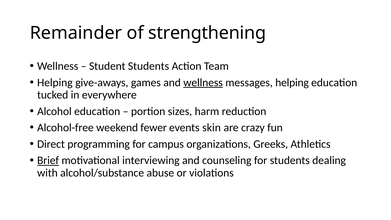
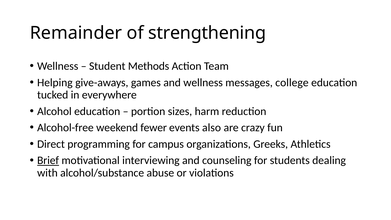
Student Students: Students -> Methods (149, 66)
wellness underline: present -> none (203, 83)
messages helping: helping -> college (292, 83)
skin: skin -> also (212, 128)
